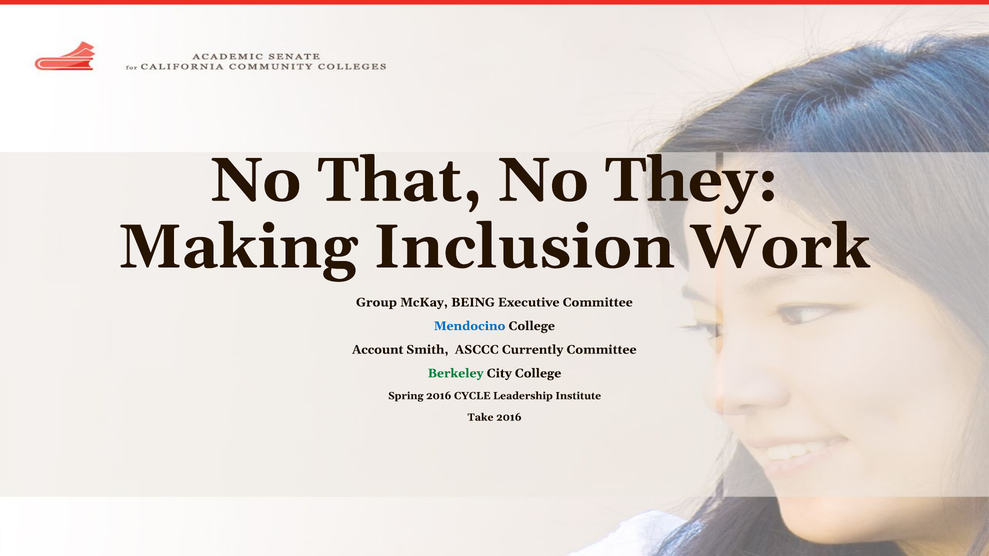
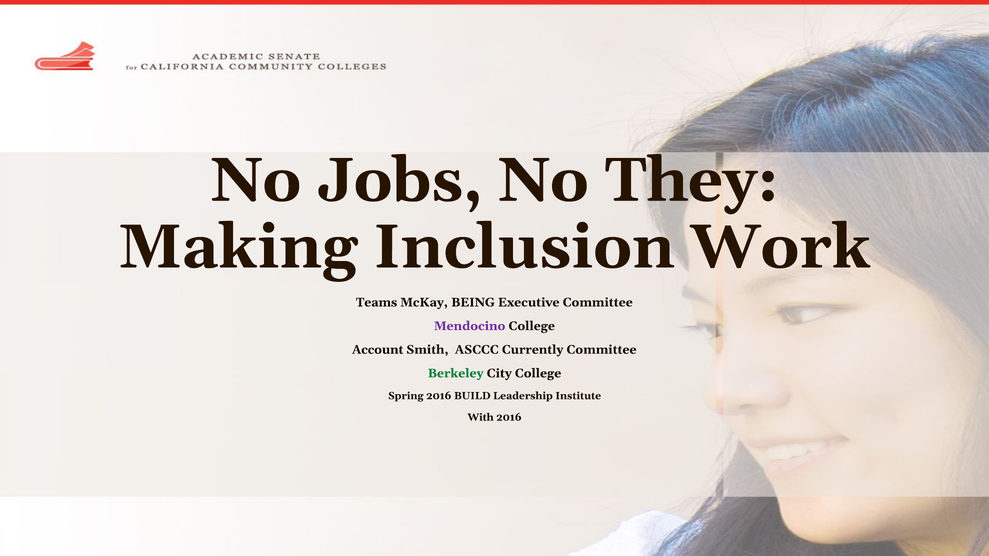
That: That -> Jobs (400, 180)
Group: Group -> Teams (377, 303)
Mendocino colour: blue -> purple (470, 326)
CYCLE: CYCLE -> BUILD (472, 396)
Take: Take -> With (481, 417)
